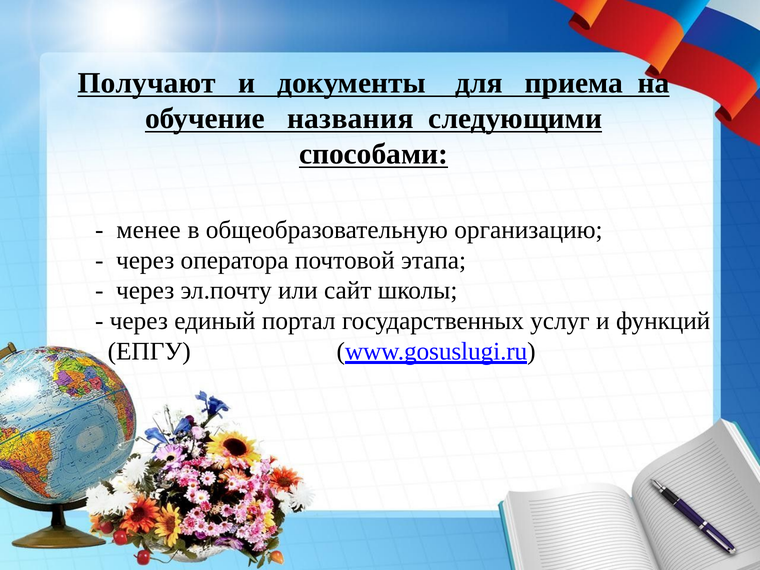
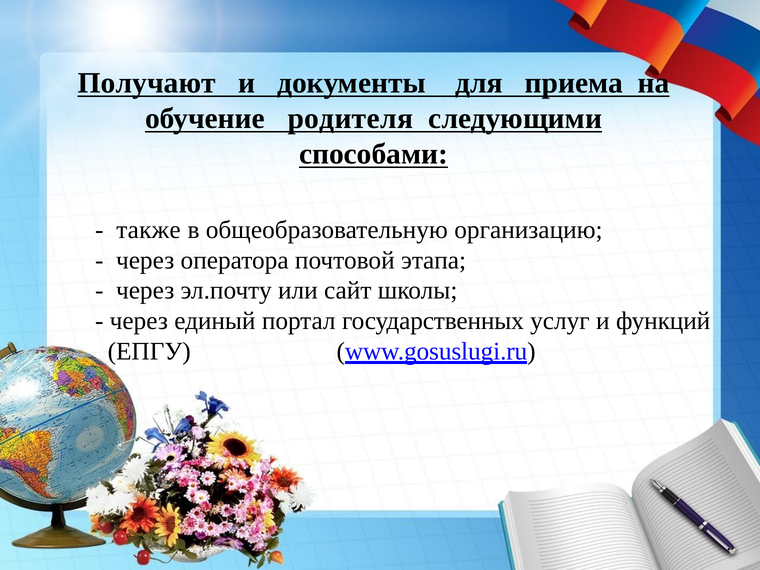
названия: названия -> родителя (350, 119)
менее: менее -> также (149, 230)
